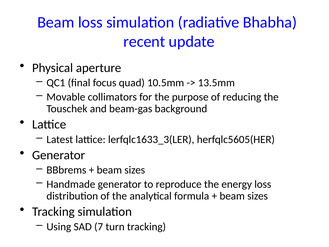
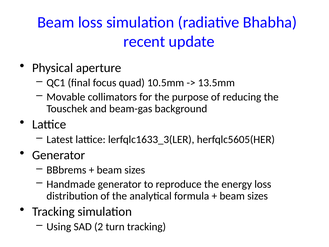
7: 7 -> 2 (99, 226)
